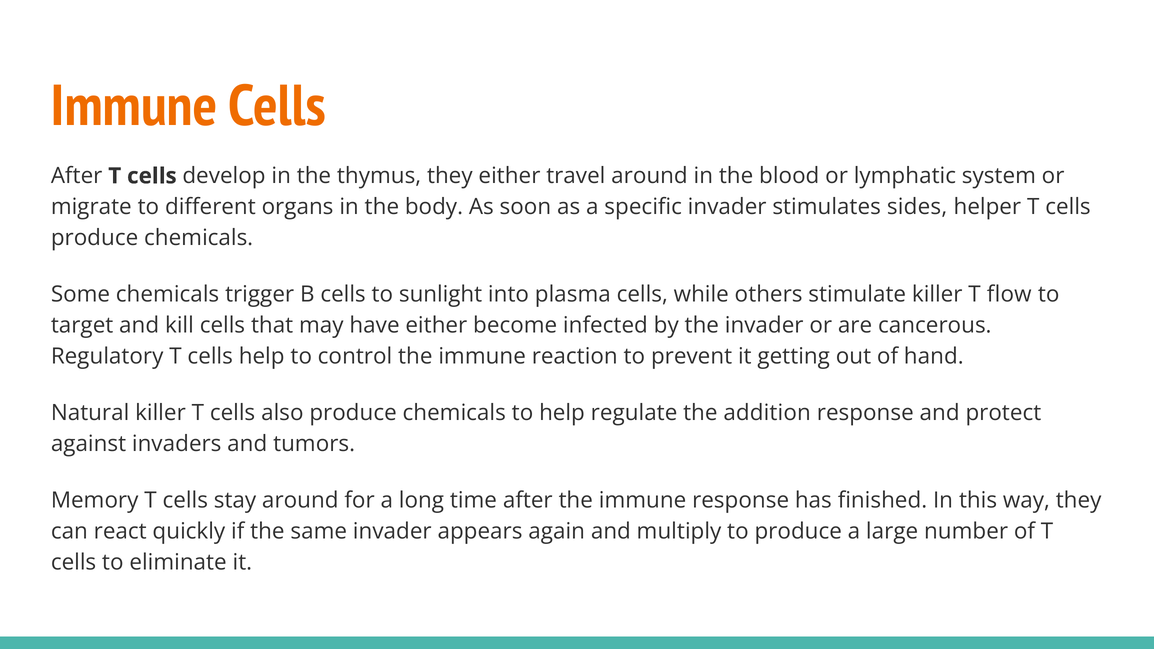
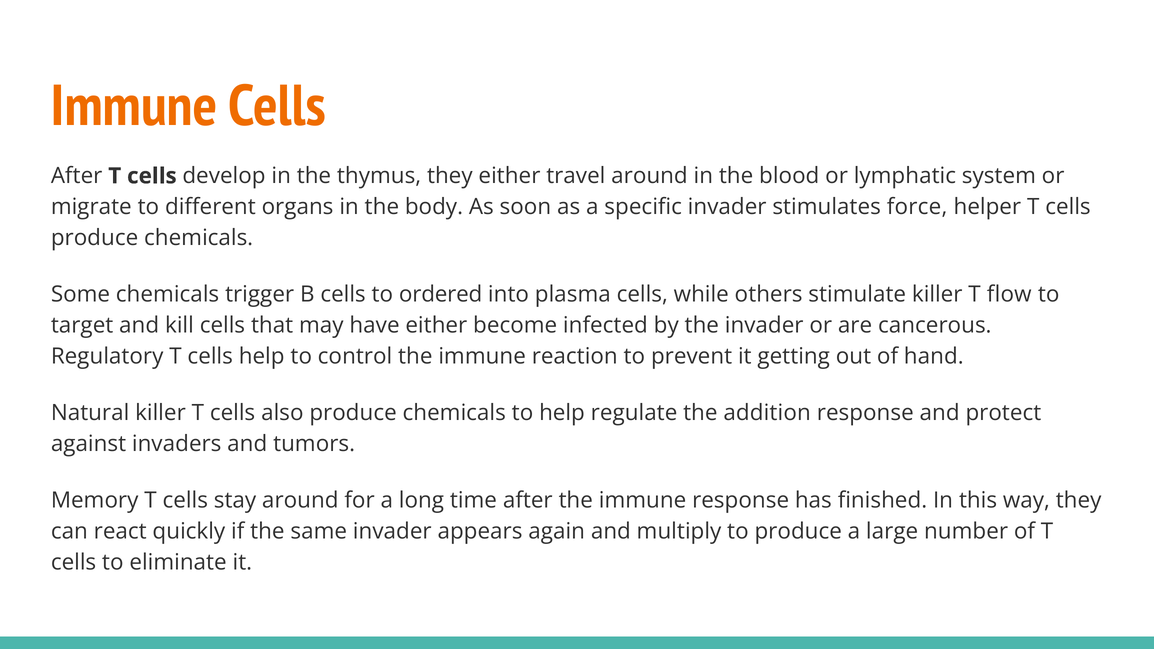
sides: sides -> force (917, 207)
sunlight: sunlight -> ordered (441, 294)
